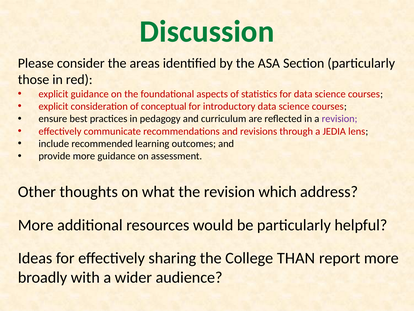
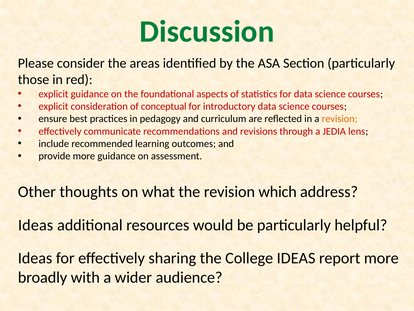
revision colour: purple -> orange (340, 119)
More: More -> Ideas (36, 225)
College THAN: THAN -> IDEAS (296, 258)
